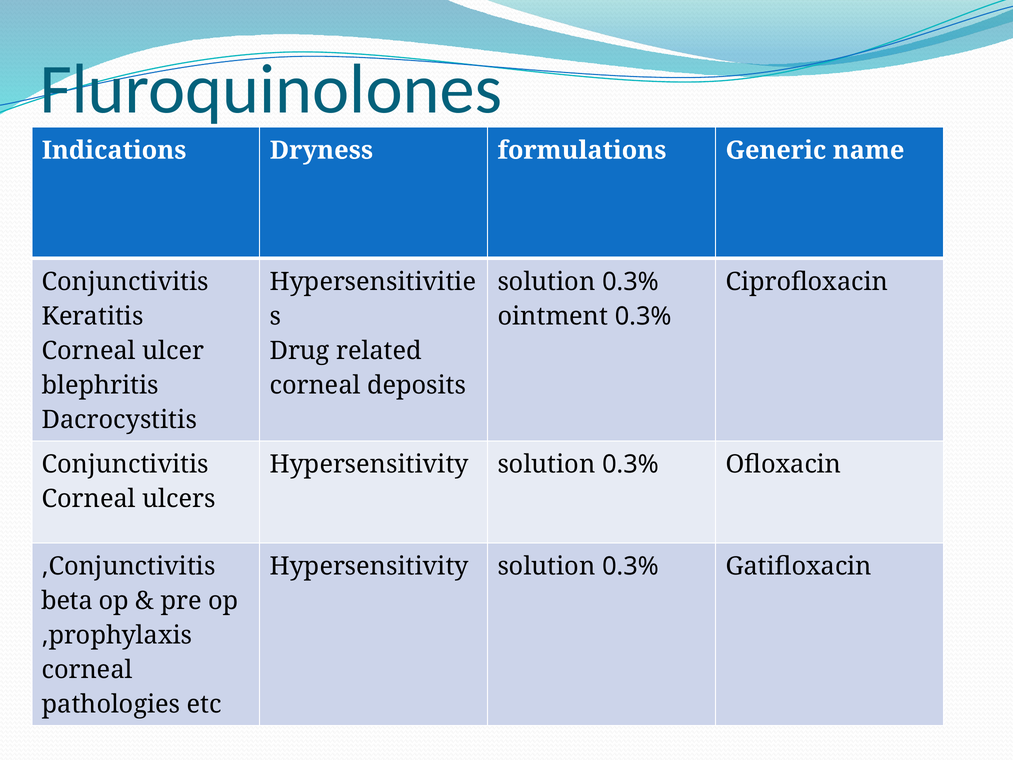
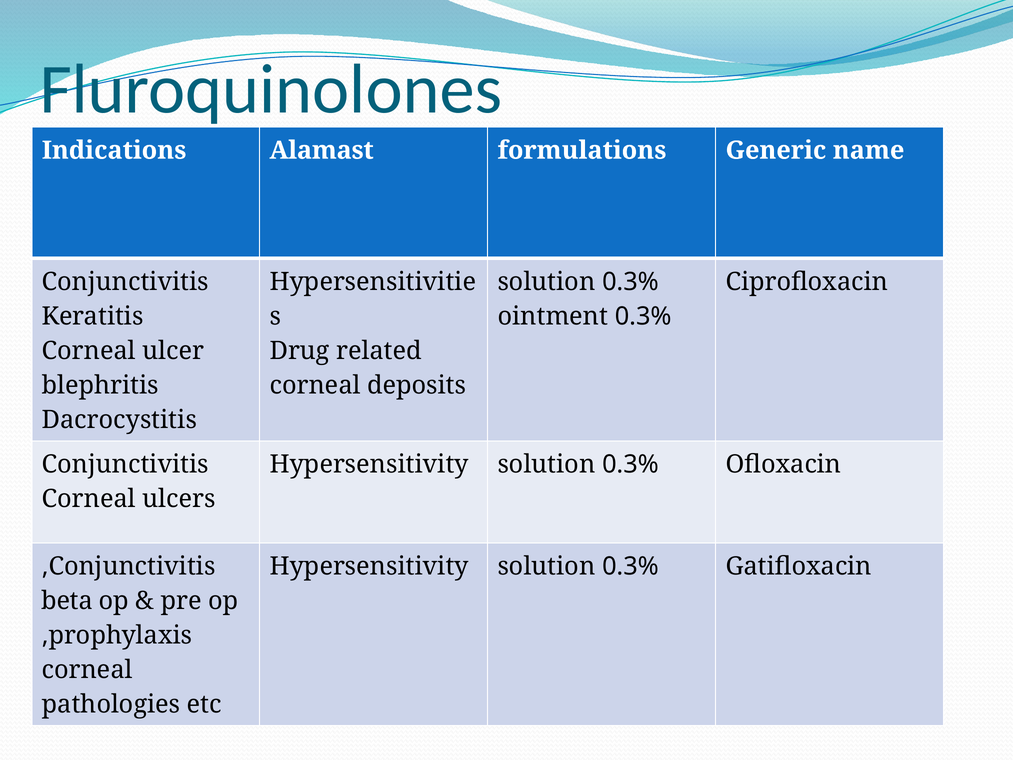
Dryness: Dryness -> Alamast (322, 150)
